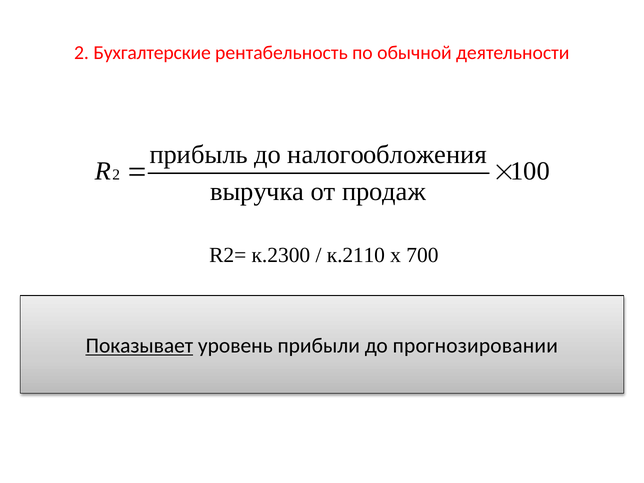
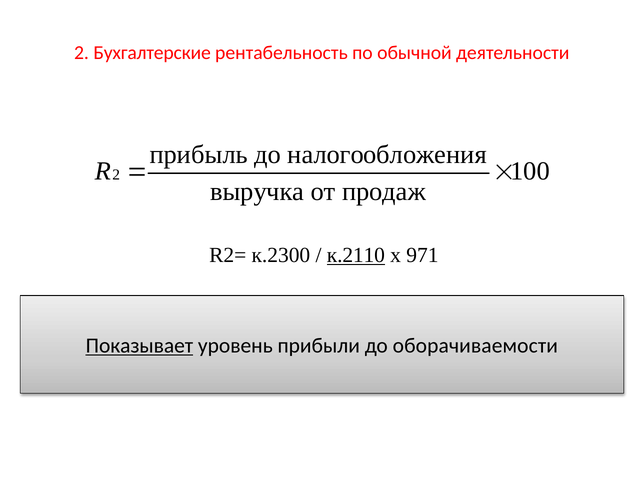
к.2110 underline: none -> present (356, 255)
700: 700 -> 971 (422, 255)
прогнозировании: прогнозировании -> оборачиваемости (475, 346)
